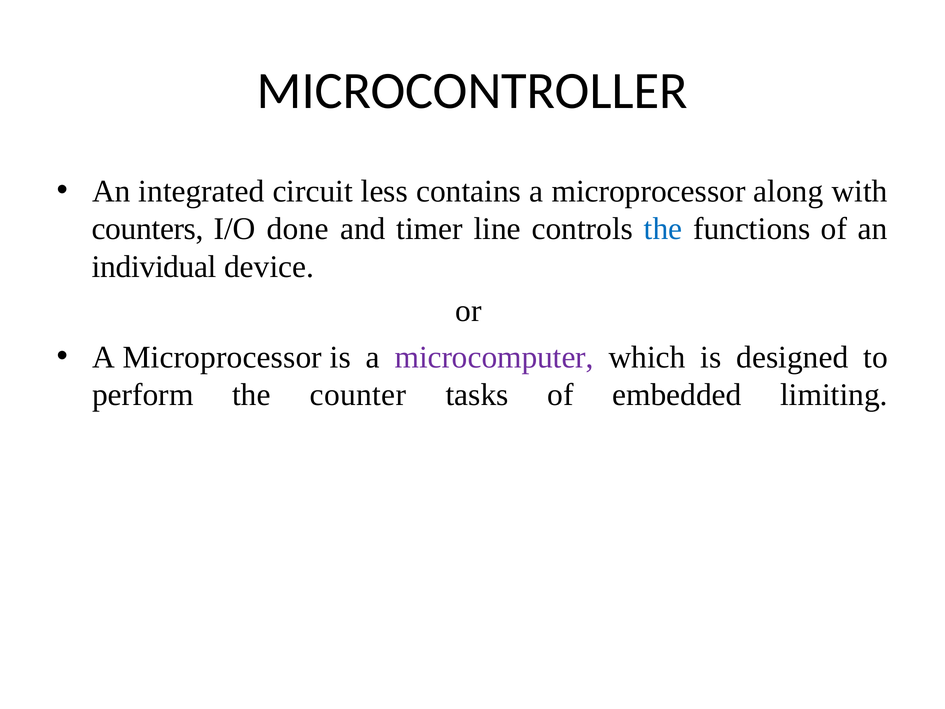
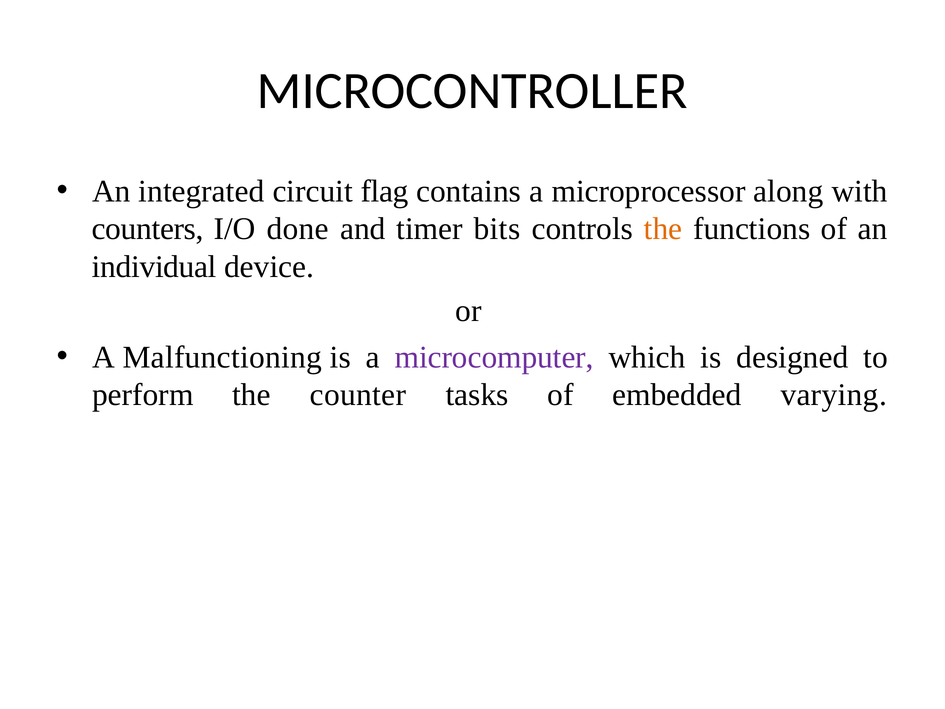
less: less -> flag (385, 191)
line: line -> bits (497, 229)
the colour: blue -> orange (663, 229)
Microprocessor: Microprocessor -> Malfunctioning (222, 357)
limiting: limiting -> varying (834, 395)
